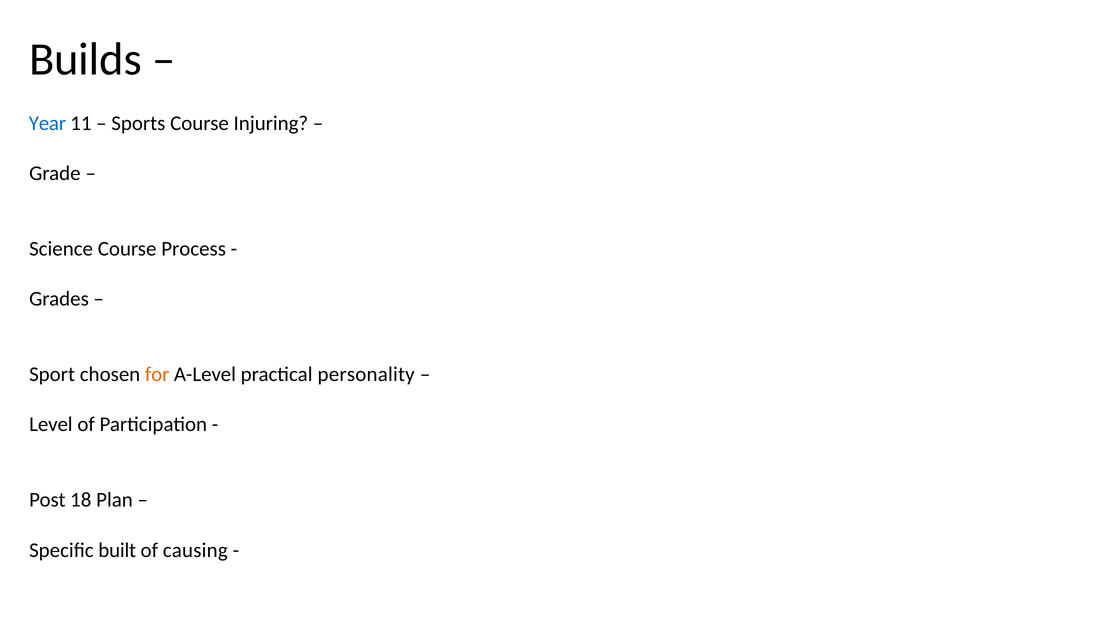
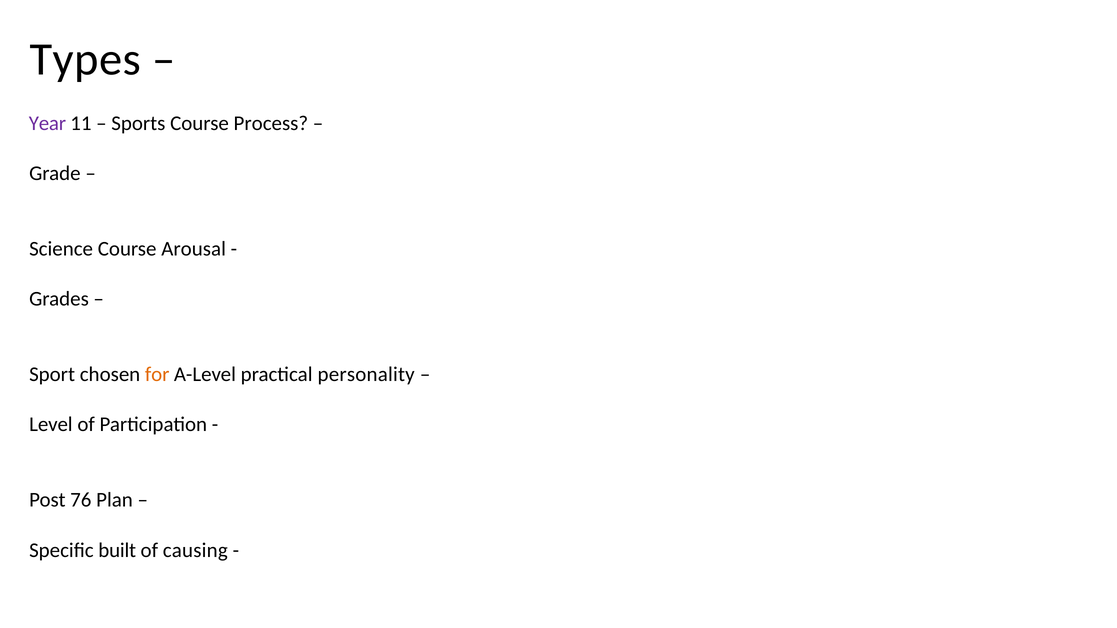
Builds: Builds -> Types (85, 59)
Year colour: blue -> purple (47, 123)
Injuring: Injuring -> Process (271, 123)
Process: Process -> Arousal (194, 249)
18: 18 -> 76 (81, 500)
